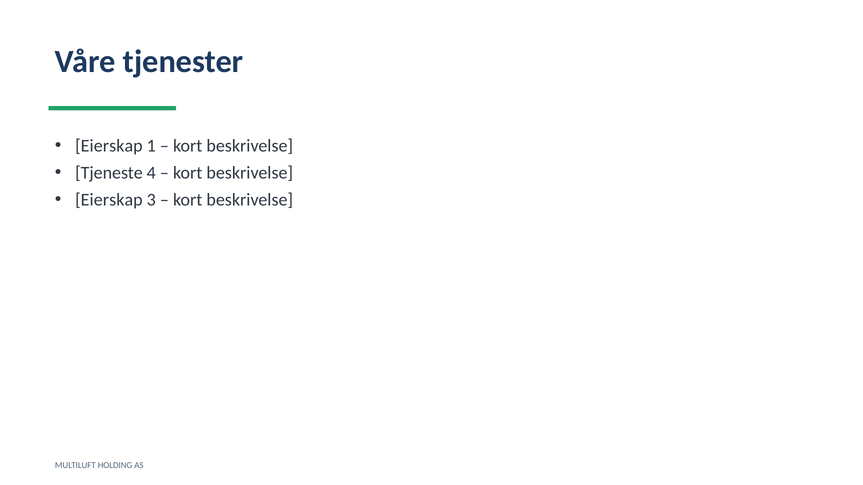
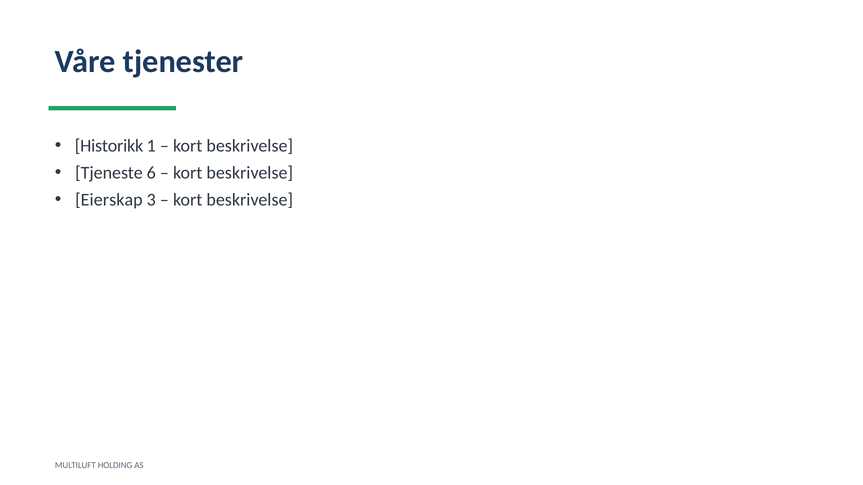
Eierskap: Eierskap -> Historikk (109, 146)
4: 4 -> 6 (151, 173)
